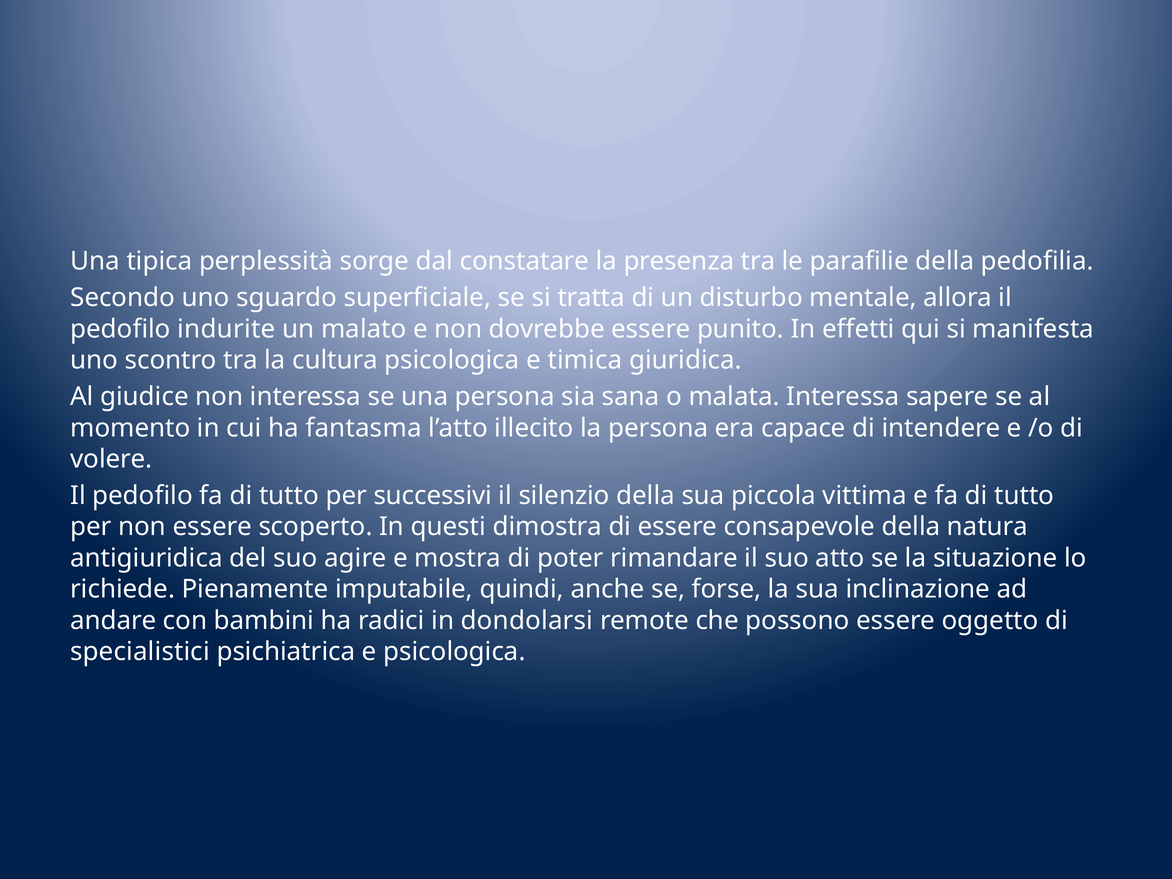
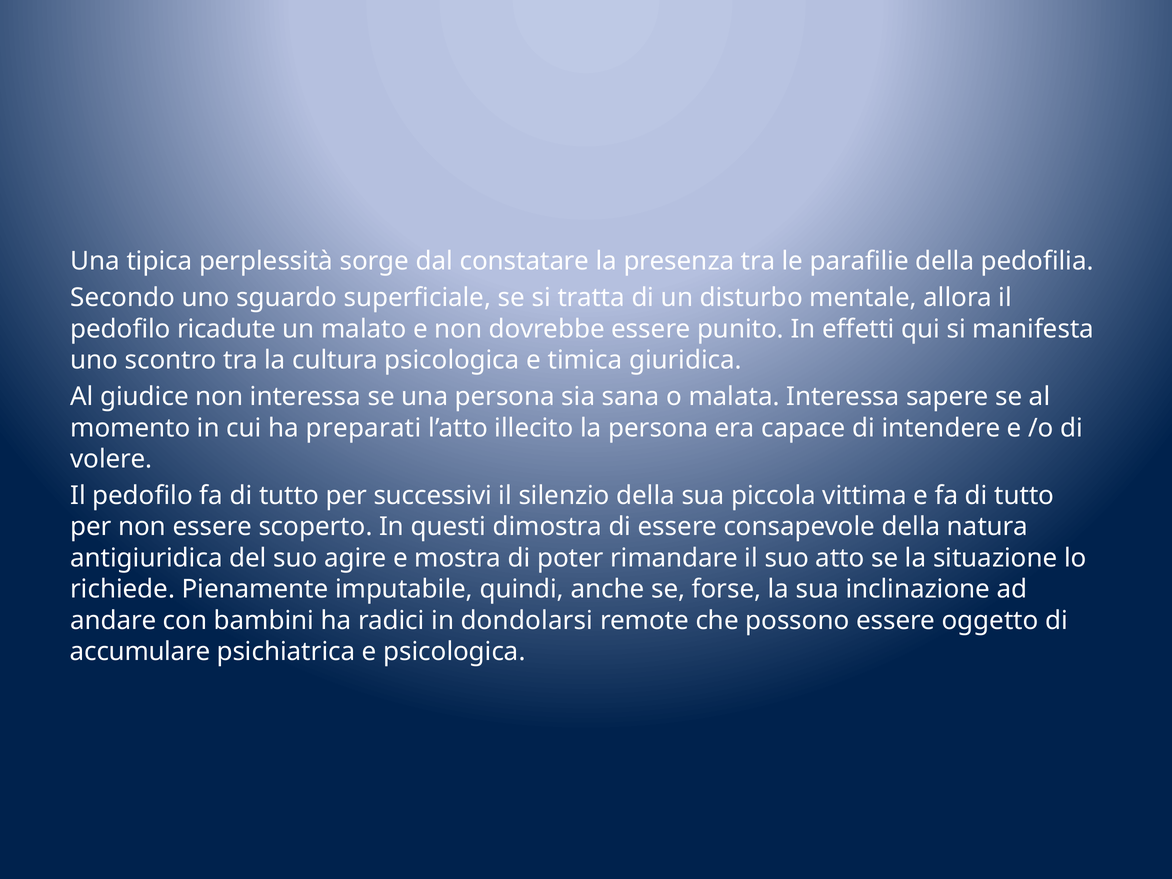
indurite: indurite -> ricadute (227, 329)
fantasma: fantasma -> preparati (364, 428)
specialistici: specialistici -> accumulare (140, 652)
